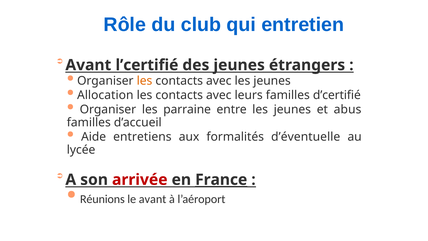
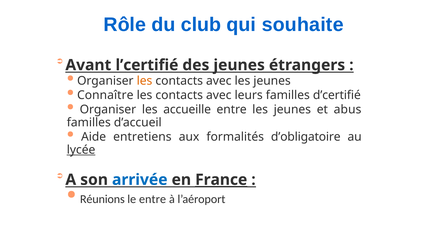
entretien: entretien -> souhaite (303, 25)
Allocation: Allocation -> Connaître (105, 95)
parraine: parraine -> accueille (187, 109)
d’éventuelle: d’éventuelle -> d’obligatoire (306, 137)
lycée underline: none -> present (81, 150)
arrivée colour: red -> blue (140, 180)
le avant: avant -> entre (153, 199)
